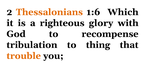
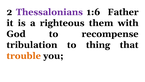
Thessalonians colour: orange -> purple (49, 12)
Which: Which -> Father (123, 12)
glory: glory -> them (101, 23)
